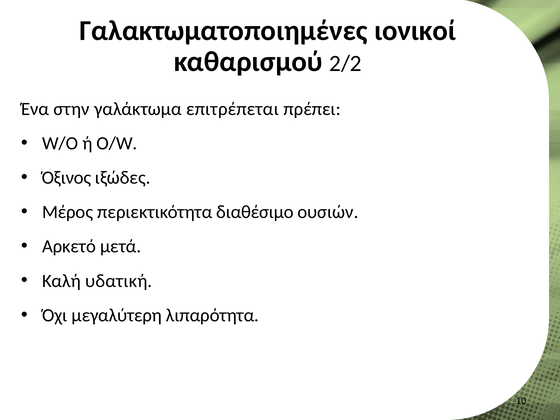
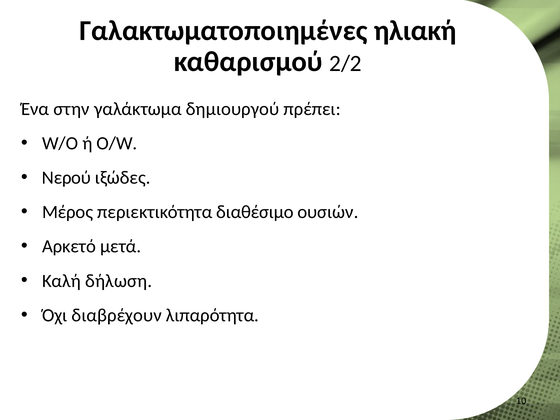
ιονικοί: ιονικοί -> ηλιακή (415, 31)
επιτρέπεται: επιτρέπεται -> δημιουργού (233, 109)
Όξινος: Όξινος -> Νερού (66, 178)
υδατική: υδατική -> δήλωση (119, 281)
μεγαλύτερη: μεγαλύτερη -> διαβρέχουν (117, 315)
